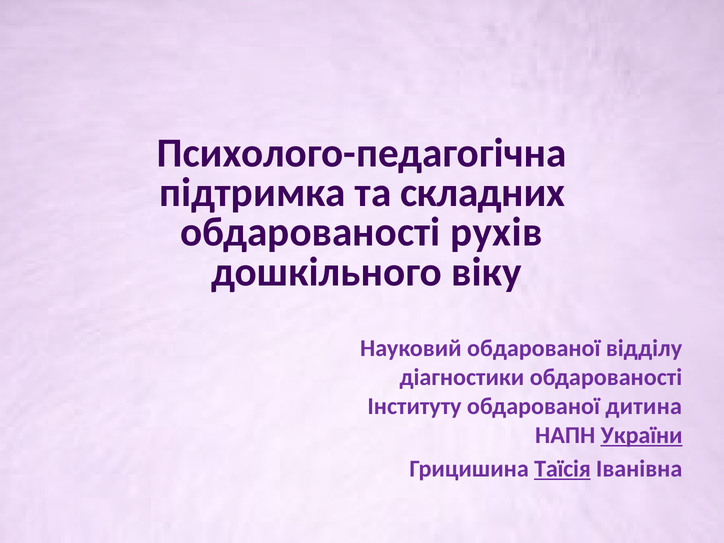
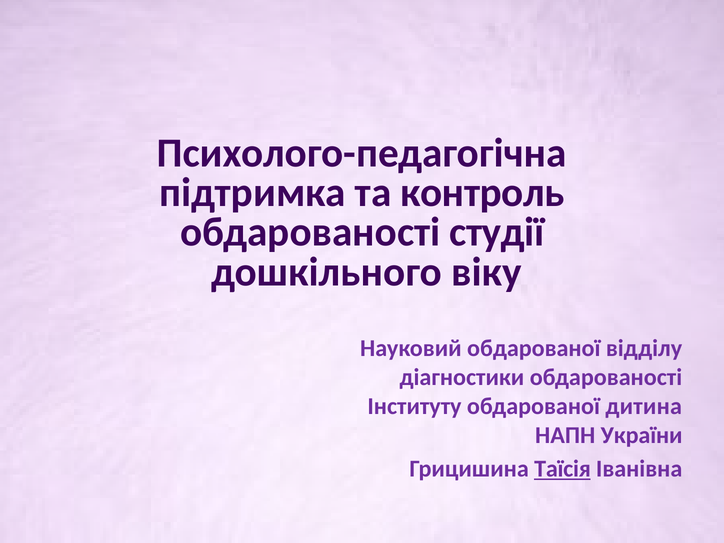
складних: складних -> контроль (482, 193)
рухів: рухів -> студії (497, 232)
України underline: present -> none (642, 435)
